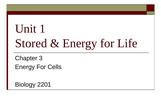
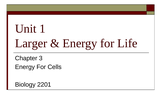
Stored: Stored -> Larger (31, 43)
